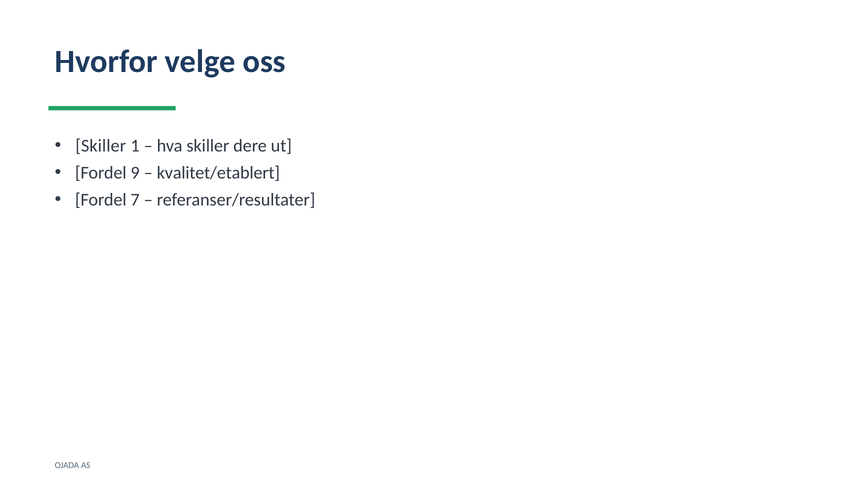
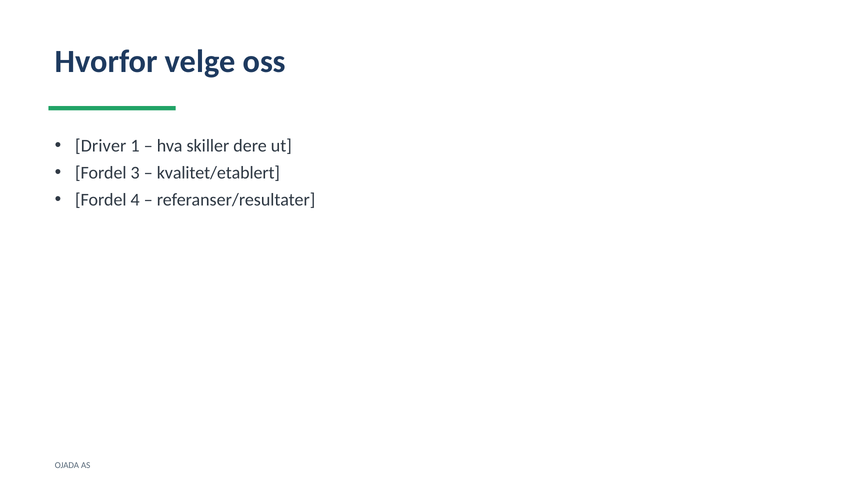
Skiller: Skiller -> Driver (101, 146)
9: 9 -> 3 (135, 173)
7: 7 -> 4 (135, 200)
